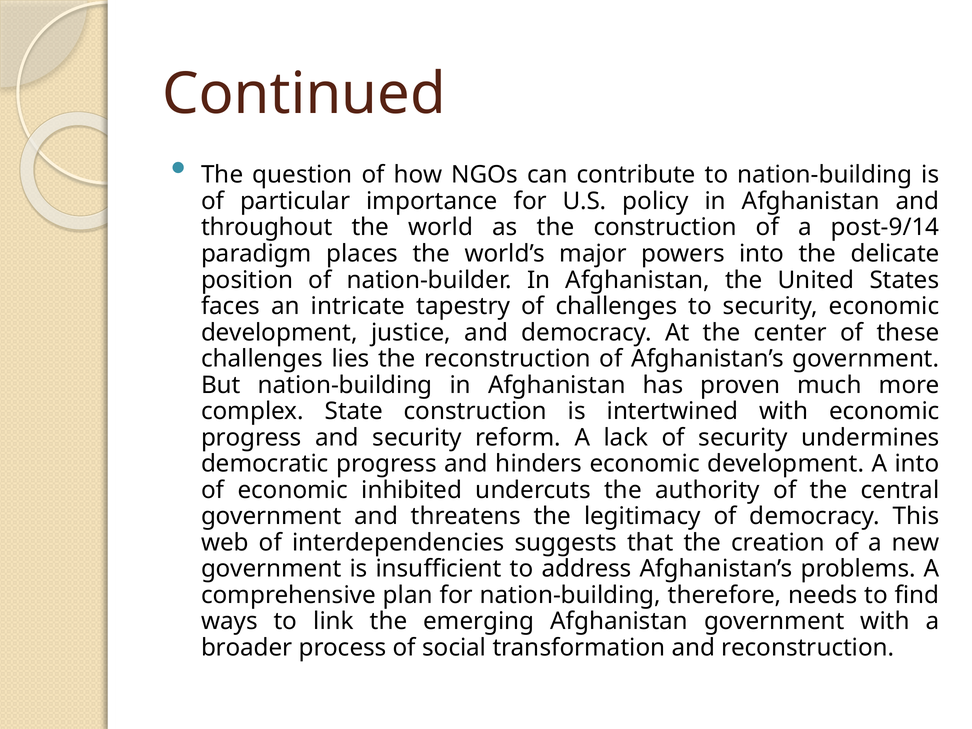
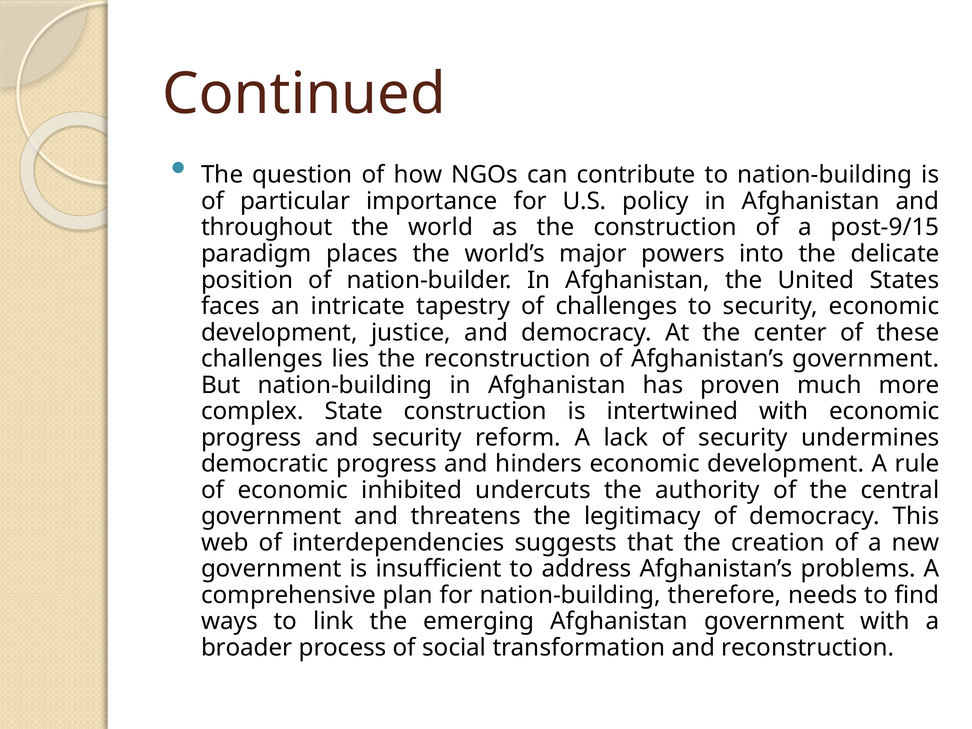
post-9/14: post-9/14 -> post-9/15 (885, 227)
A into: into -> rule (917, 464)
